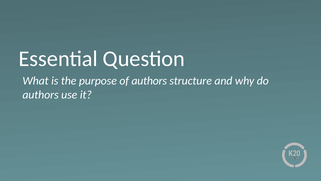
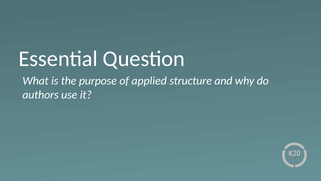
of authors: authors -> applied (149, 81)
